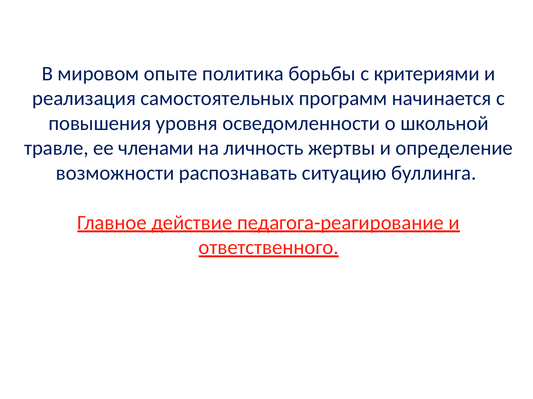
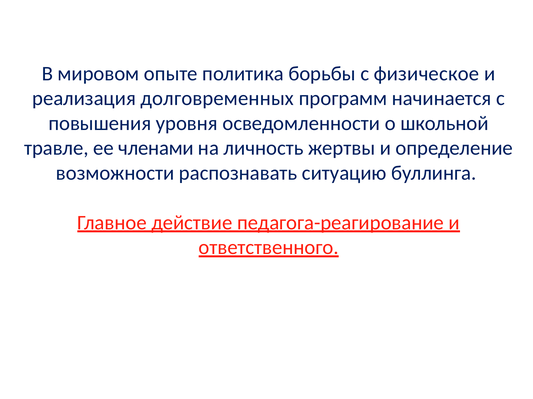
критериями: критериями -> физическое (427, 74)
самостоятельных: самостоятельных -> долговременных (217, 99)
